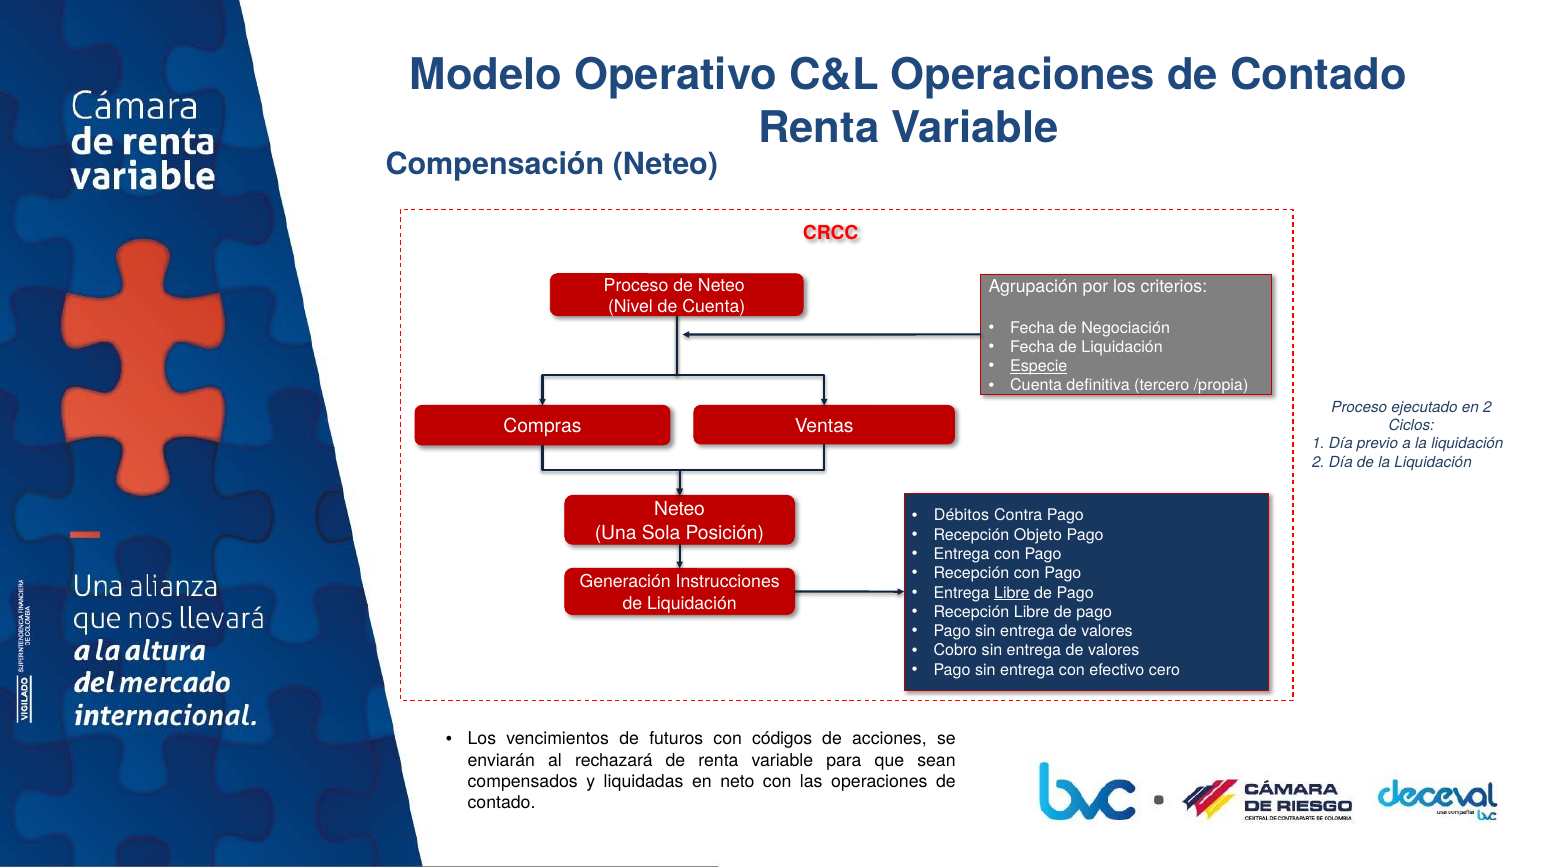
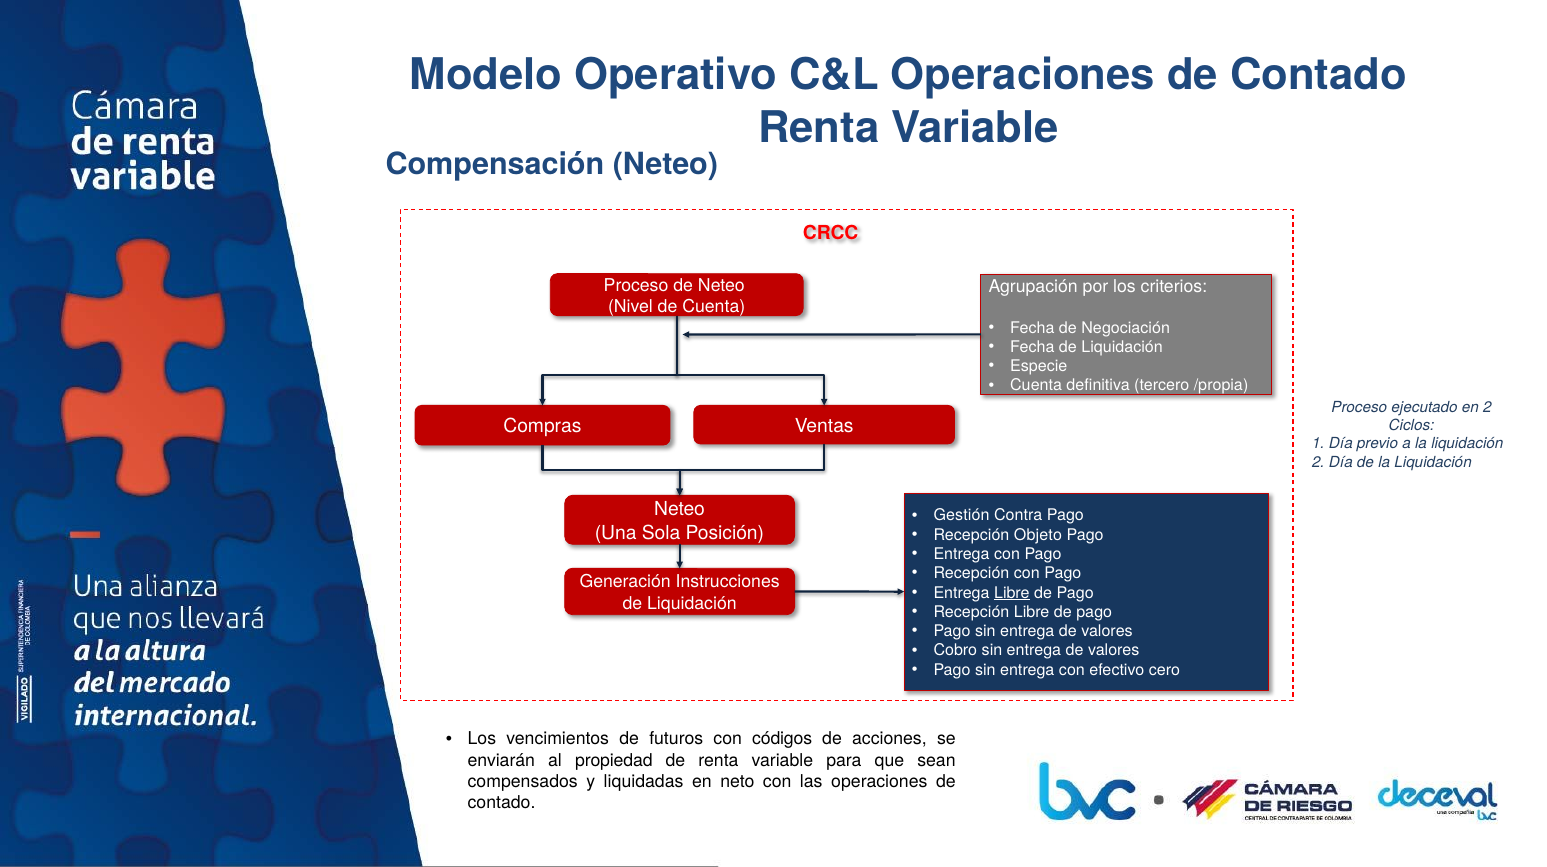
Especie underline: present -> none (1039, 366)
Débitos: Débitos -> Gestión (961, 515)
rechazará: rechazará -> propiedad (614, 760)
